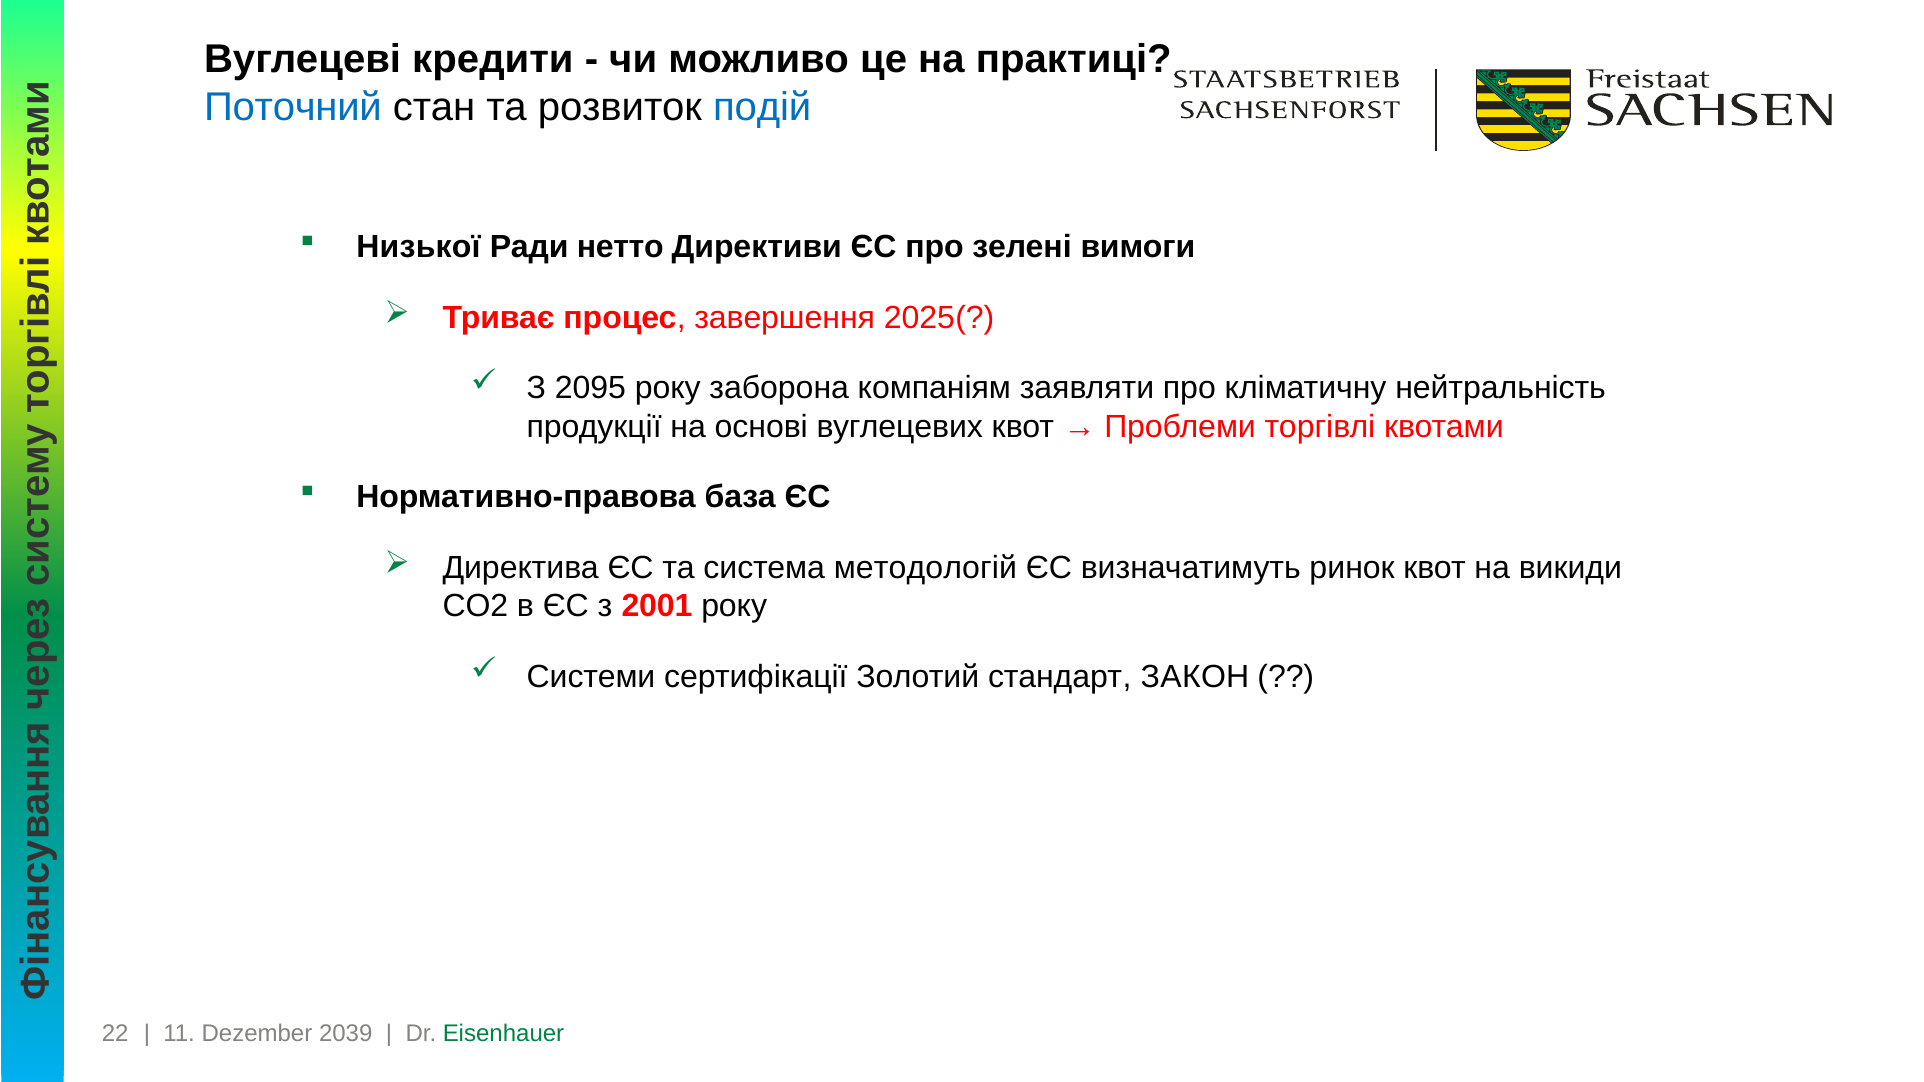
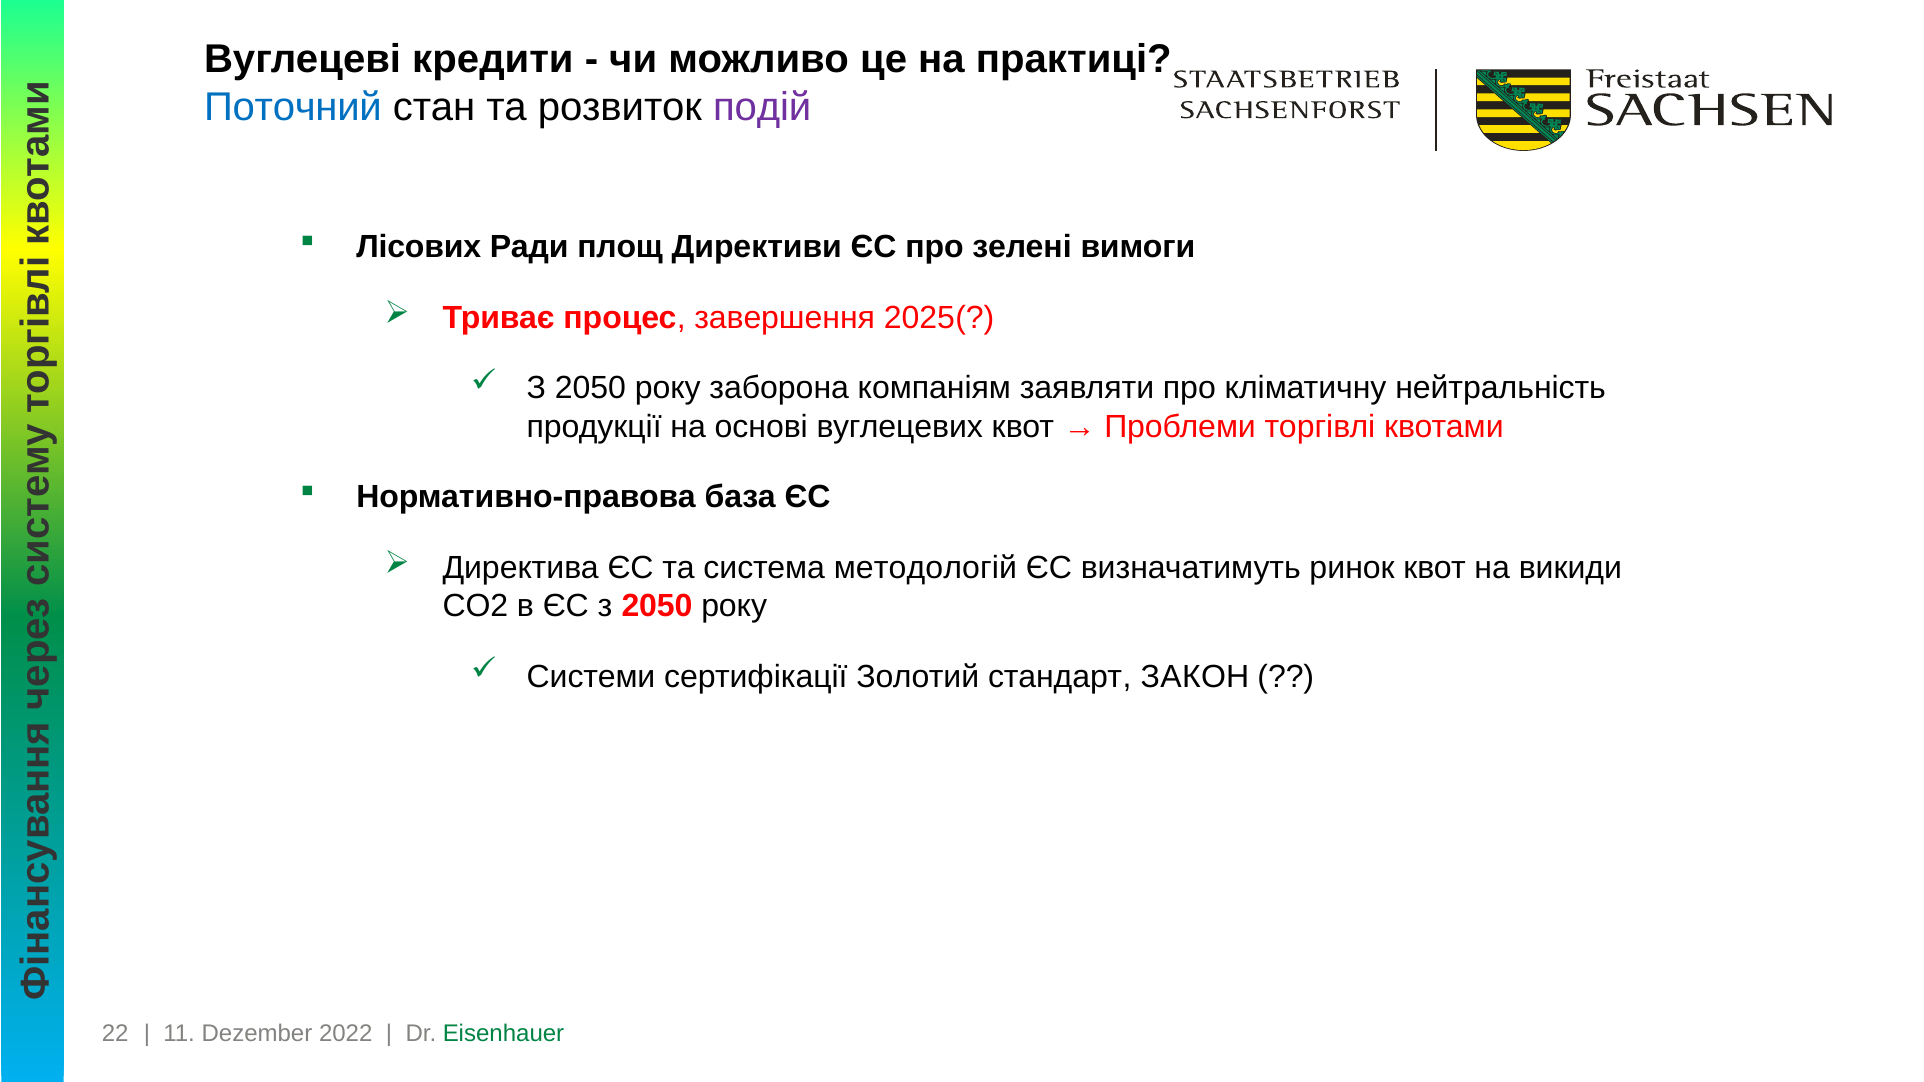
подій colour: blue -> purple (762, 108)
Низької: Низької -> Лісових (419, 247)
нетто: нетто -> площ (620, 247)
2095: 2095 -> 2050 (590, 388)
ЄС з 2001: 2001 -> 2050 (657, 606)
2039: 2039 -> 2022 (346, 1034)
